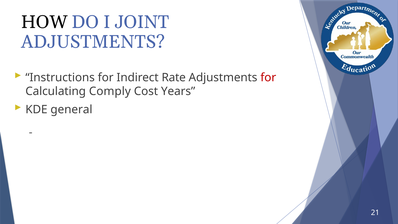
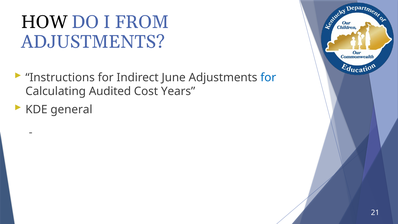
JOINT: JOINT -> FROM (142, 22)
Rate: Rate -> June (174, 77)
for colour: red -> blue (268, 77)
Comply: Comply -> Audited (110, 91)
